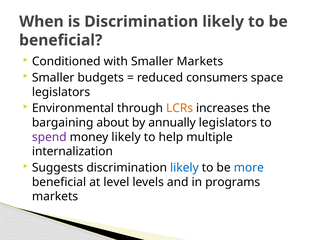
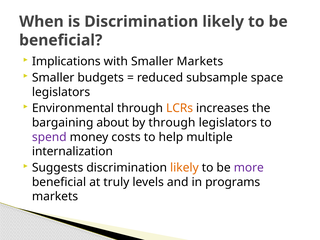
Conditioned: Conditioned -> Implications (66, 61)
consumers: consumers -> subsample (217, 78)
by annually: annually -> through (172, 123)
money likely: likely -> costs (126, 137)
likely colour: blue -> orange (184, 168)
more colour: blue -> purple (249, 168)
level: level -> truly (116, 182)
